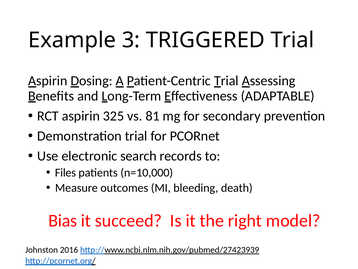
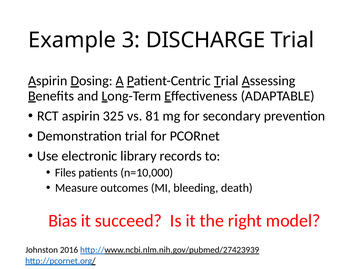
TRIGGERED: TRIGGERED -> DISCHARGE (205, 40)
search: search -> library (139, 156)
